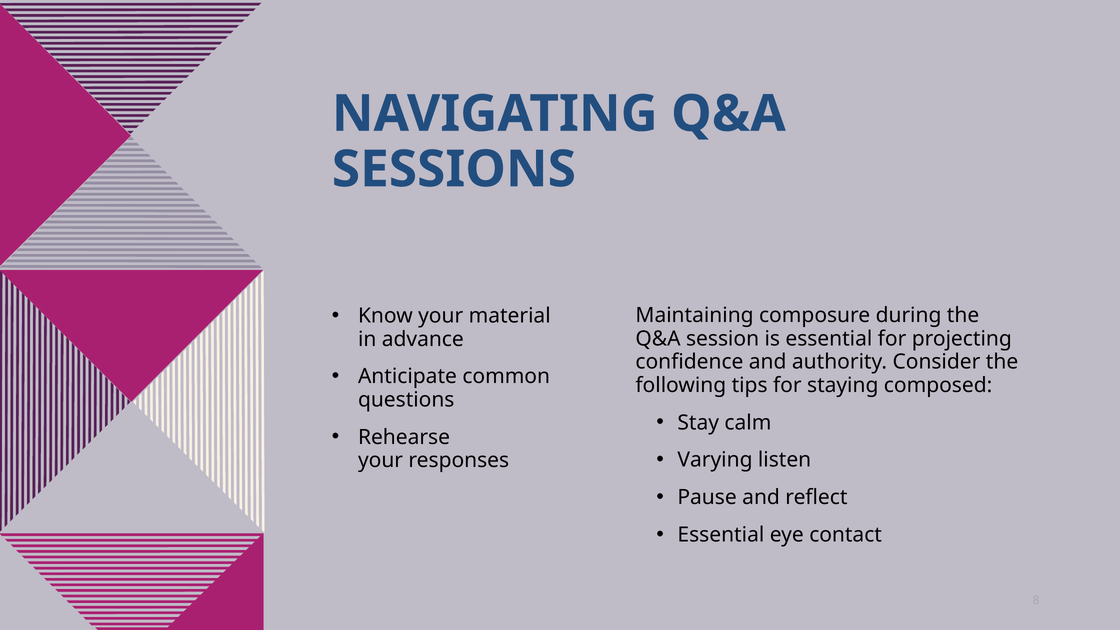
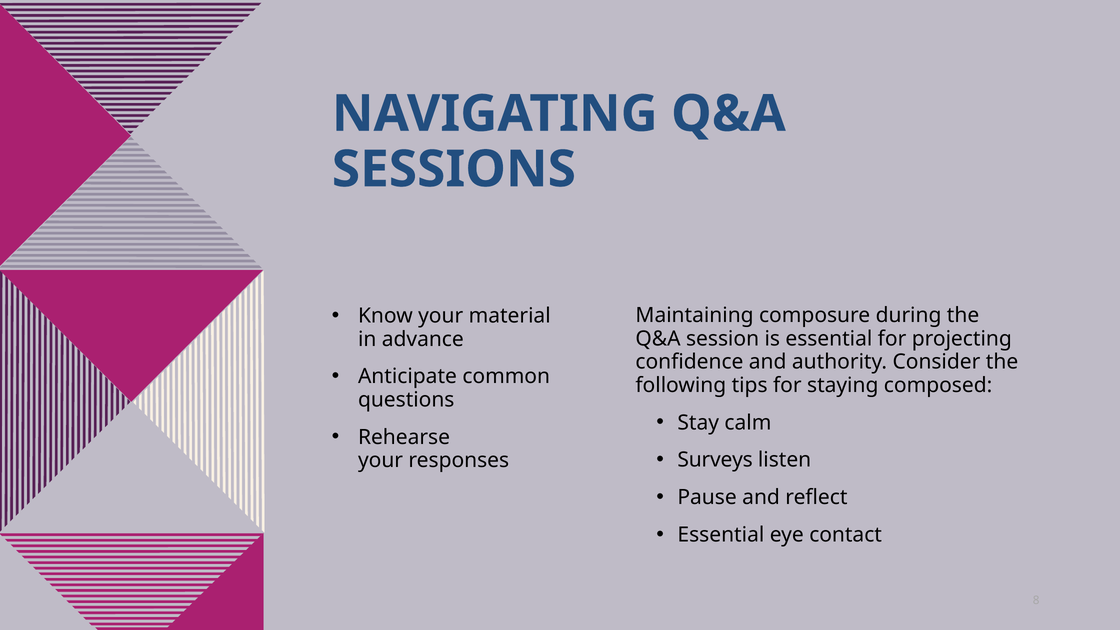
Varying: Varying -> Surveys (715, 460)
